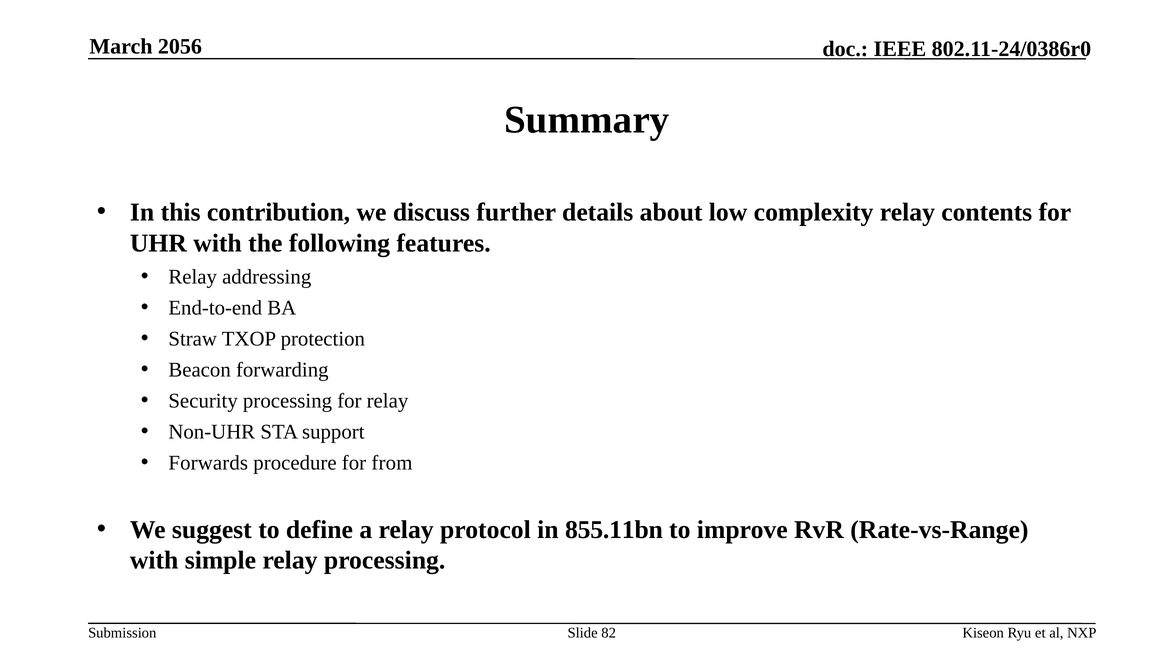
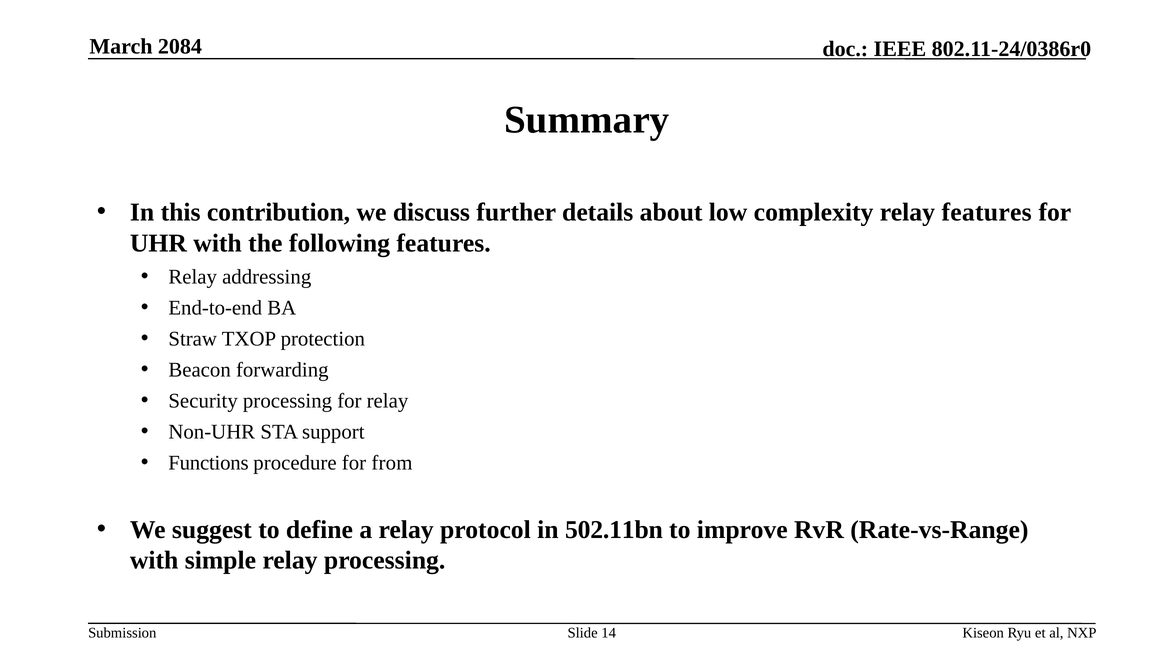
2056: 2056 -> 2084 (180, 47)
relay contents: contents -> features (987, 212)
Forwards: Forwards -> Functions (208, 463)
855.11bn: 855.11bn -> 502.11bn (614, 530)
82: 82 -> 14 (609, 633)
